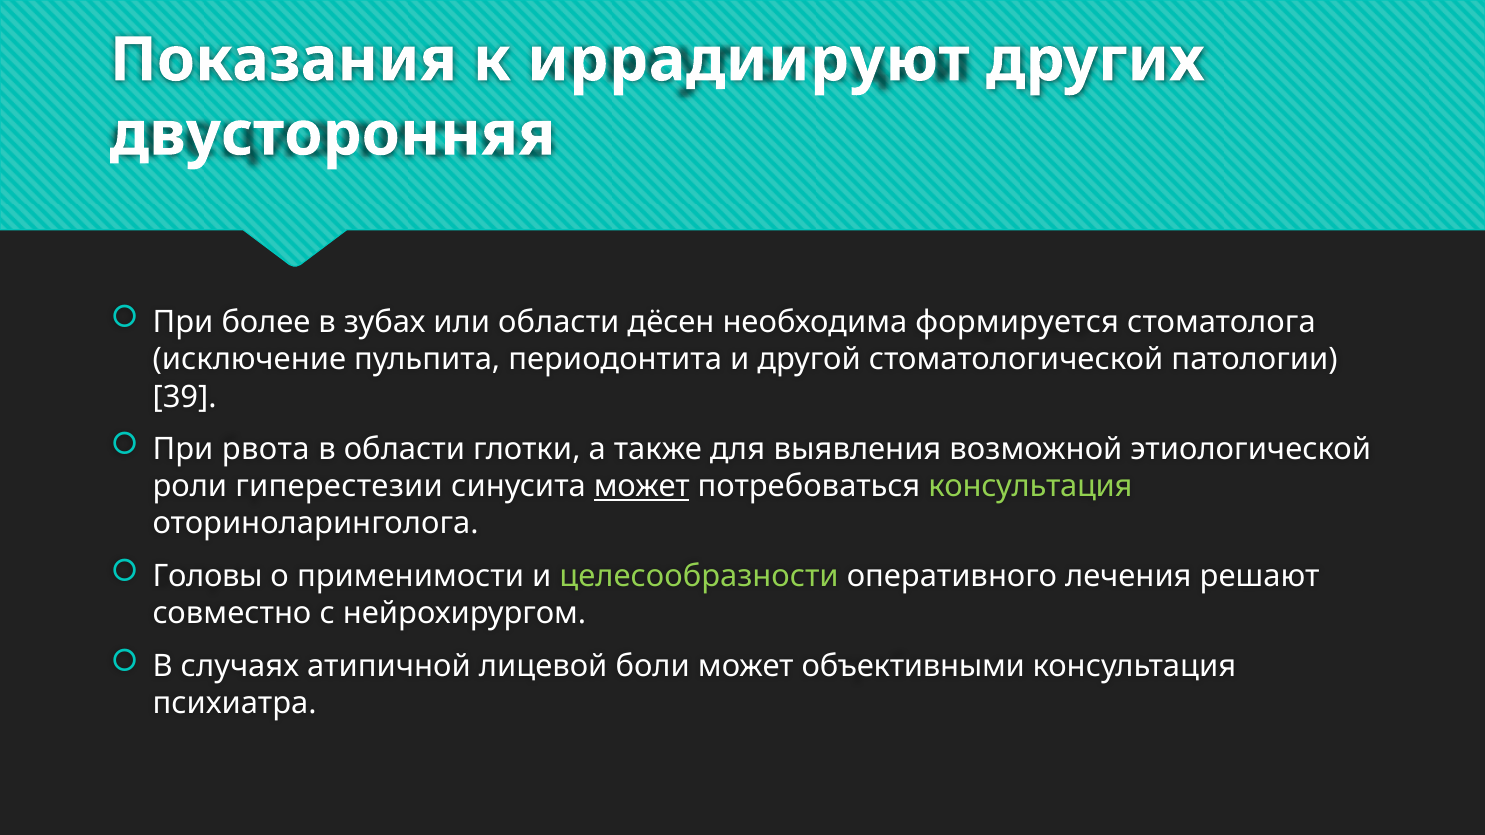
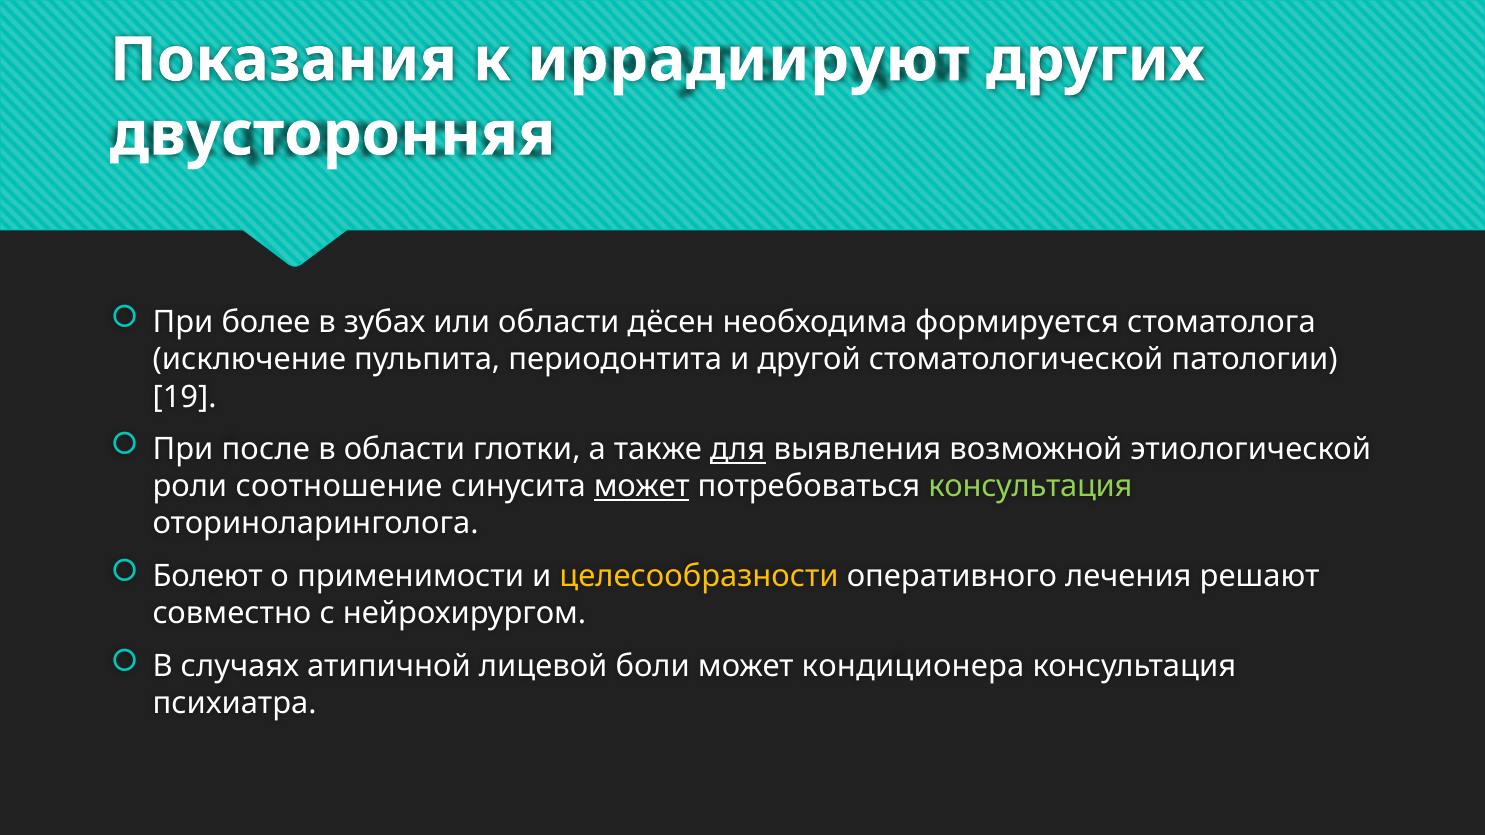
39: 39 -> 19 (185, 397)
рвота: рвота -> после (266, 450)
для underline: none -> present (738, 450)
гиперестезии: гиперестезии -> соотношение (339, 487)
Головы: Головы -> Болеют (208, 577)
целесообразности colour: light green -> yellow (699, 577)
объективными: объективными -> кондиционера (913, 666)
